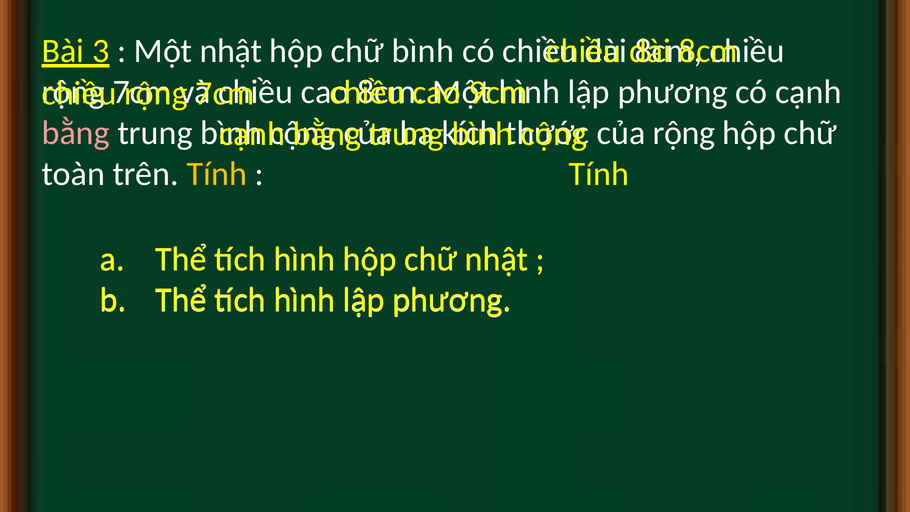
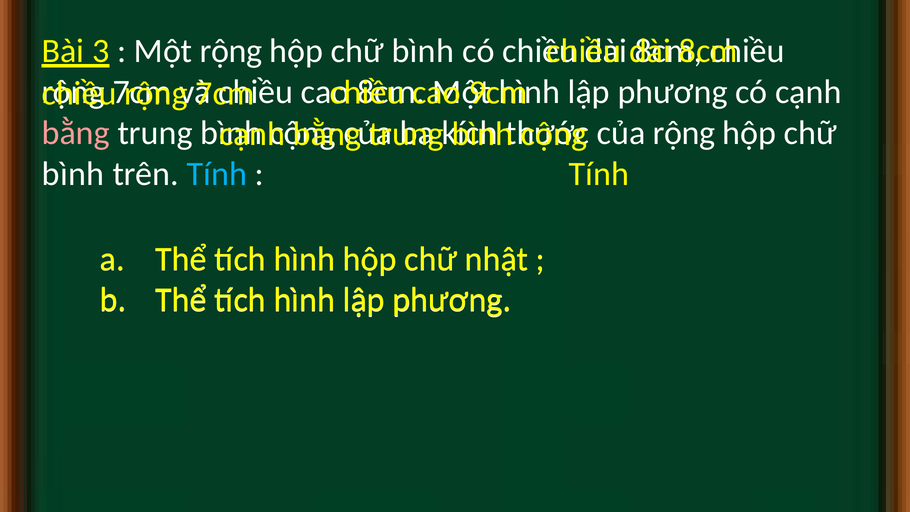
Một nhật: nhật -> rộng (231, 51)
toàn: toàn -> bình (73, 174)
Tính colour: yellow -> light blue (217, 174)
